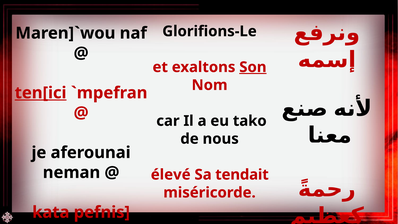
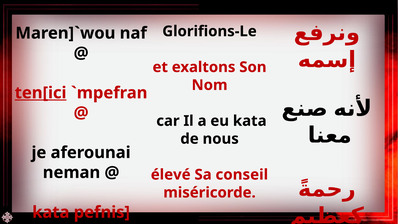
Son underline: present -> none (253, 67)
eu tako: tako -> kata (250, 121)
tendait: tendait -> conseil (242, 175)
